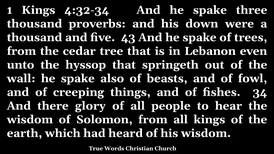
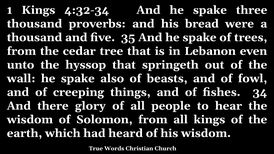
down: down -> bread (202, 24)
43: 43 -> 35 (128, 37)
